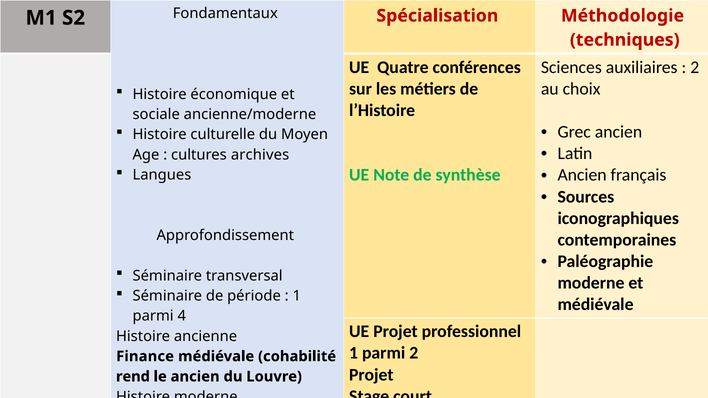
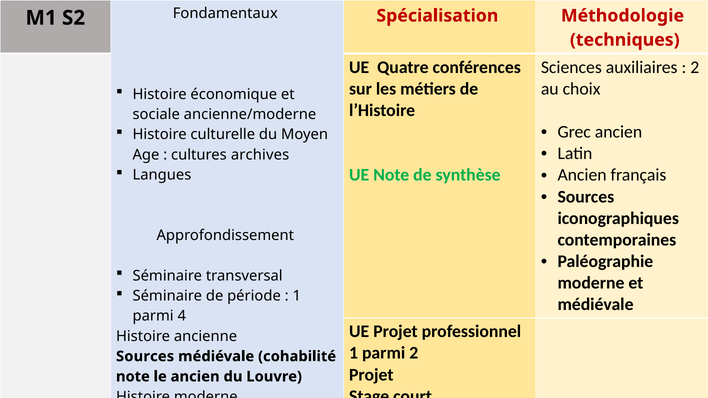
Finance: Finance -> Sources (145, 357)
rend: rend -> note (133, 377)
